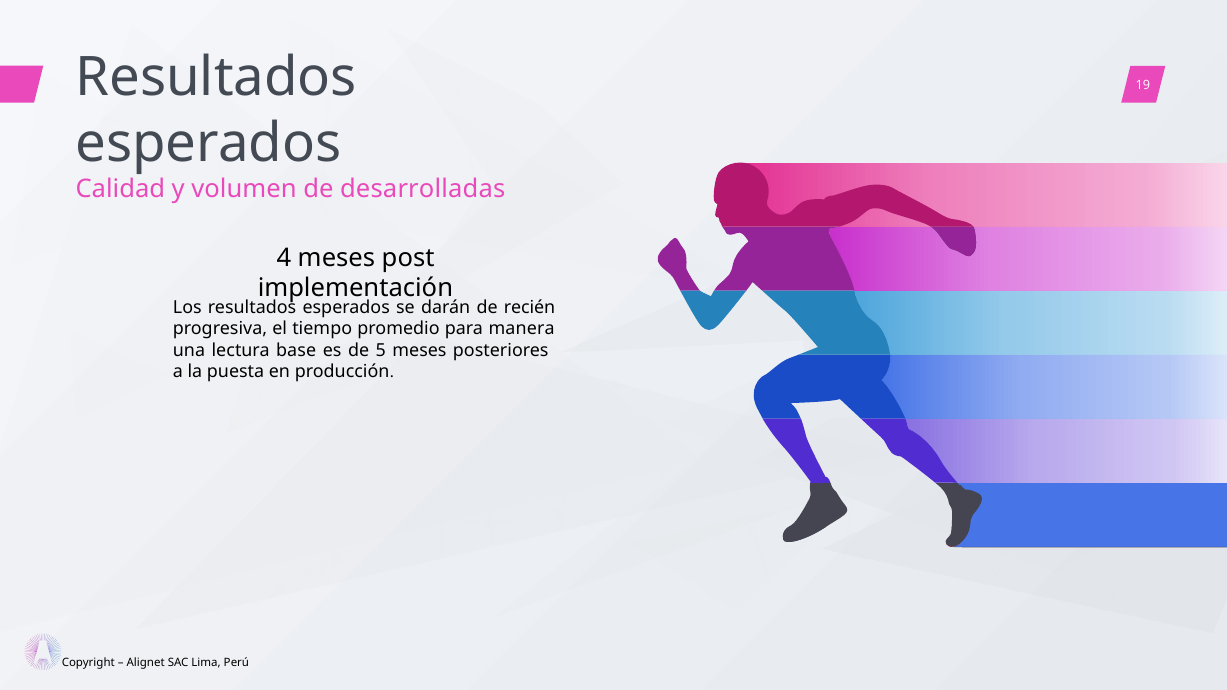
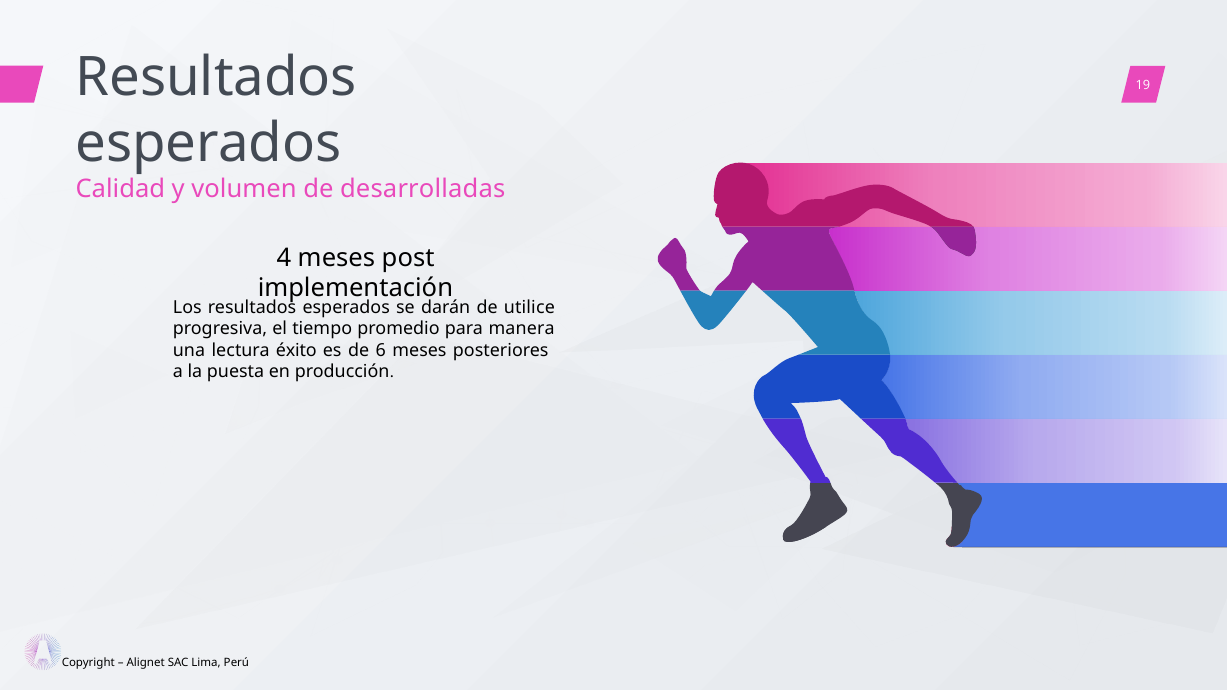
recién: recién -> utilice (529, 307)
base: base -> éxito (296, 350)
5: 5 -> 6 (381, 350)
